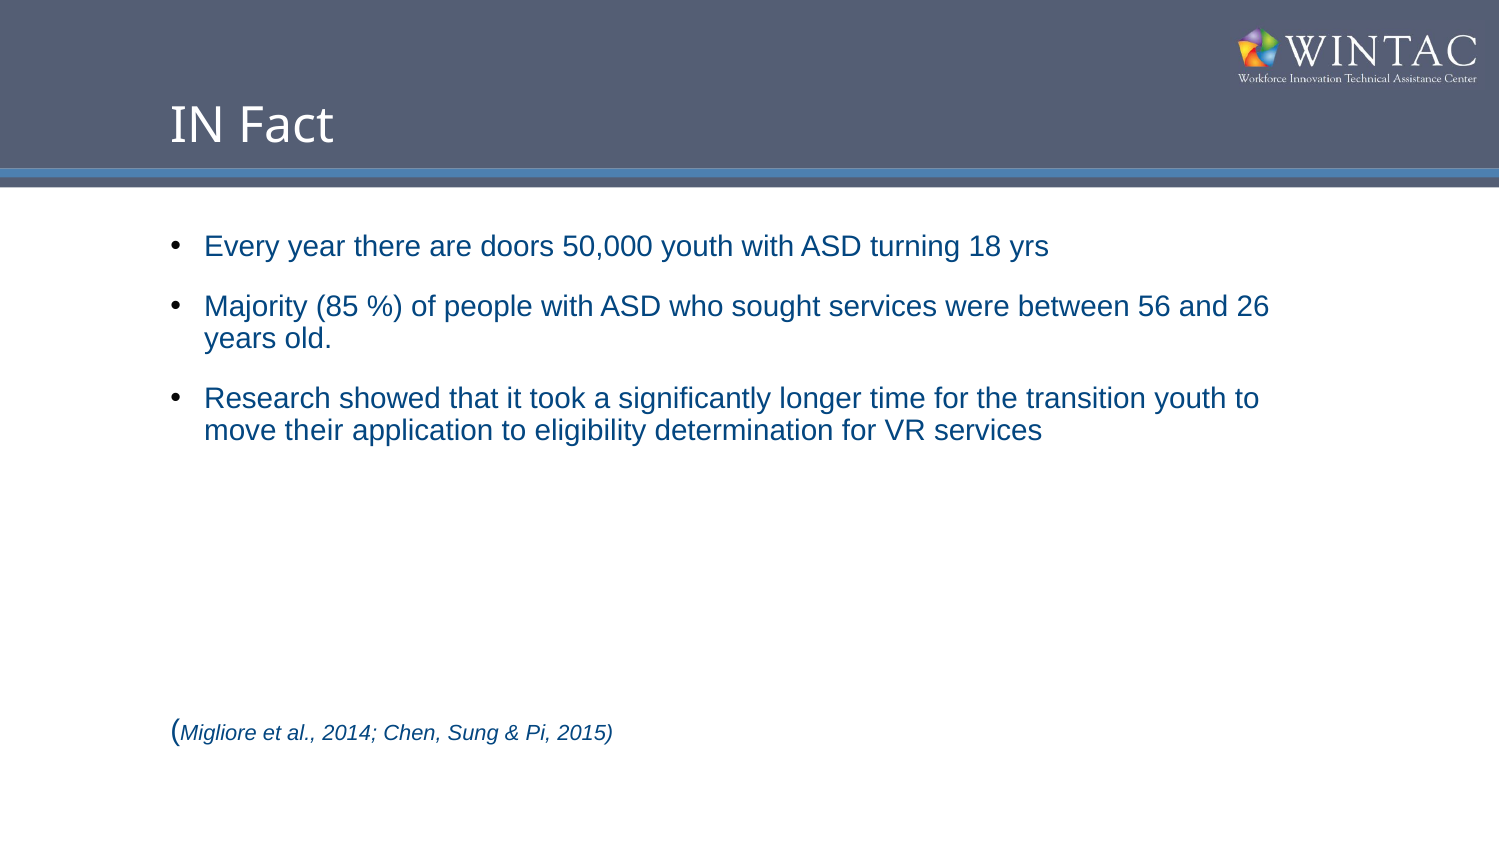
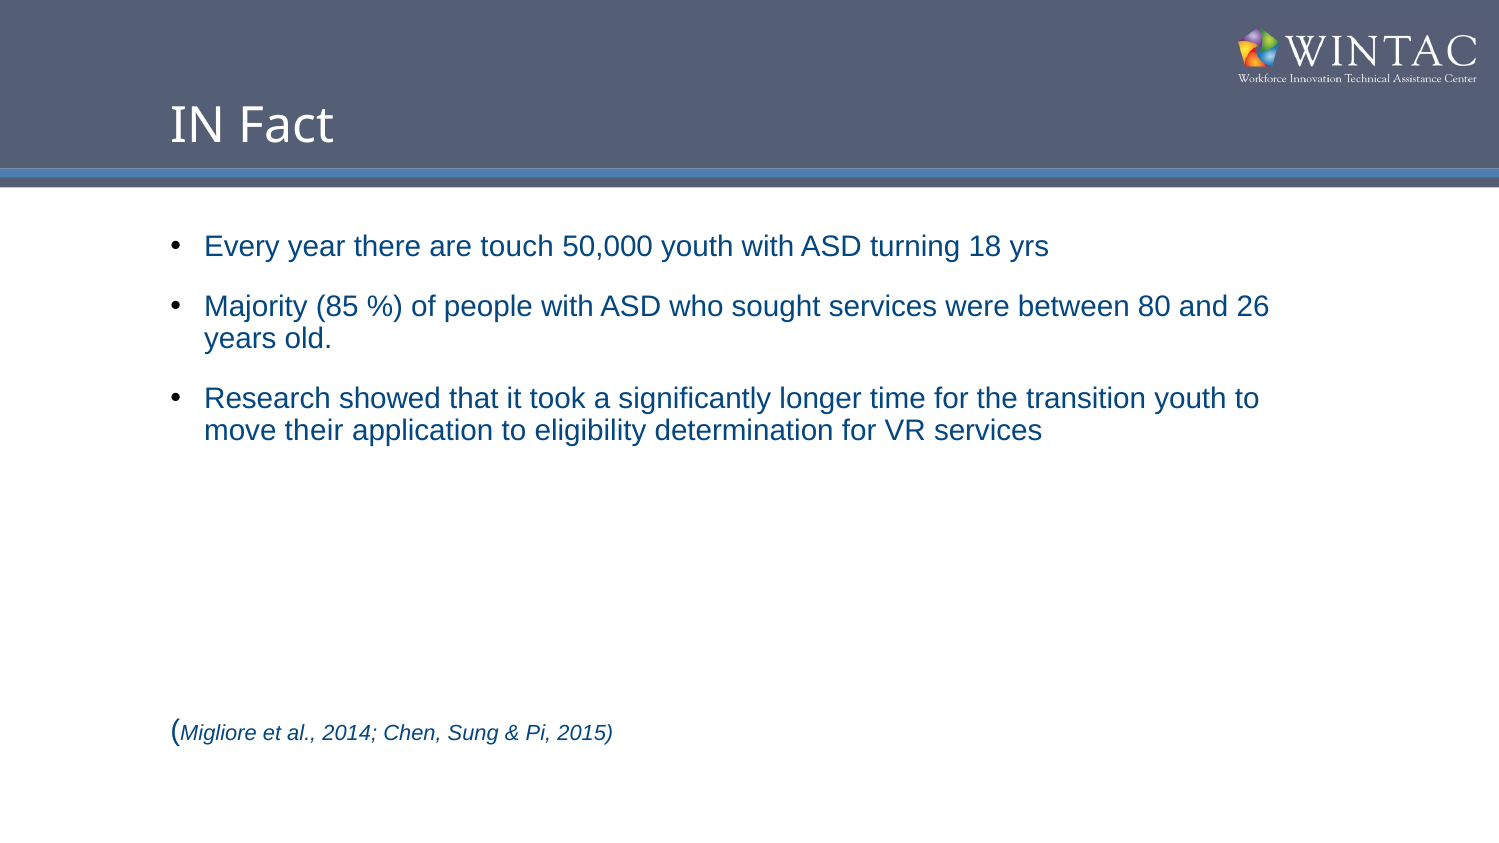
doors: doors -> touch (517, 246)
56: 56 -> 80 (1154, 306)
